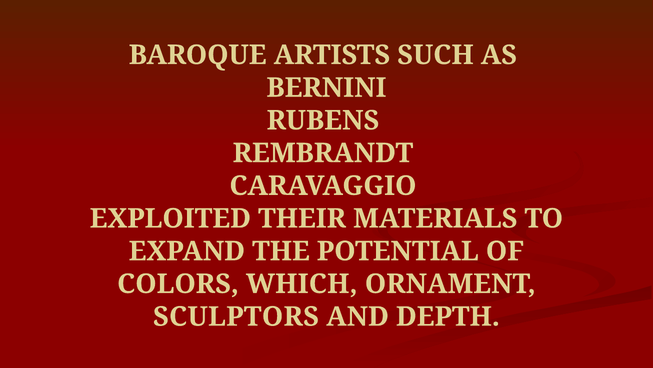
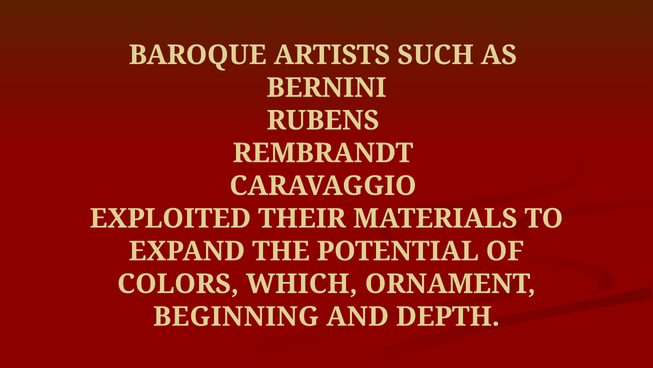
SCULPTORS: SCULPTORS -> BEGINNING (236, 316)
